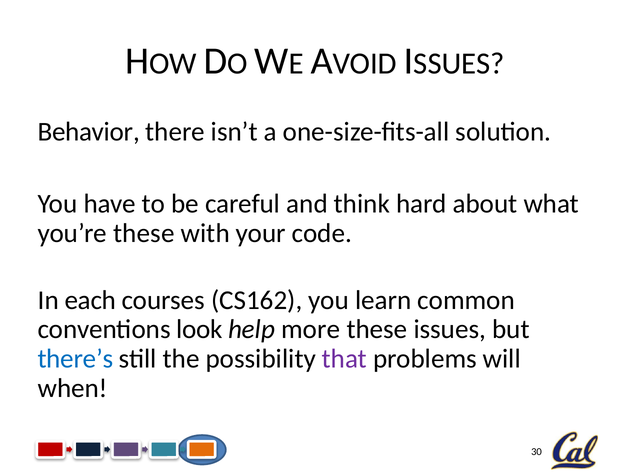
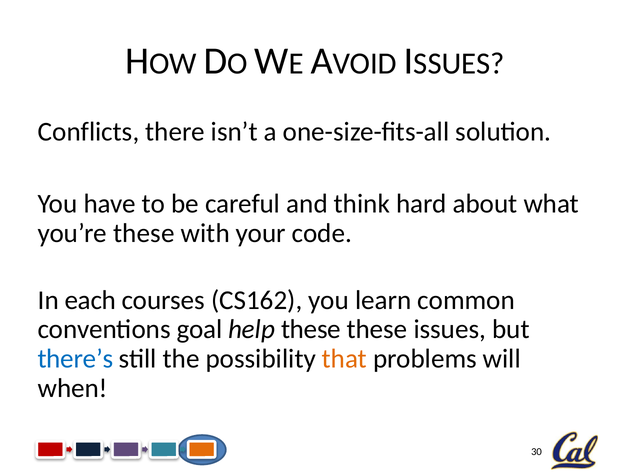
Behavior: Behavior -> Conflicts (89, 132)
look: look -> goal (200, 329)
help more: more -> these (311, 329)
that colour: purple -> orange (344, 358)
